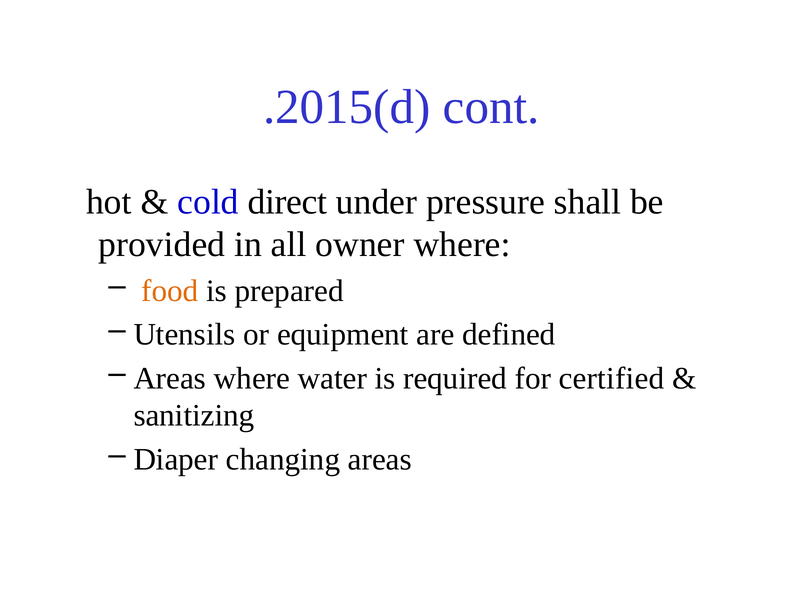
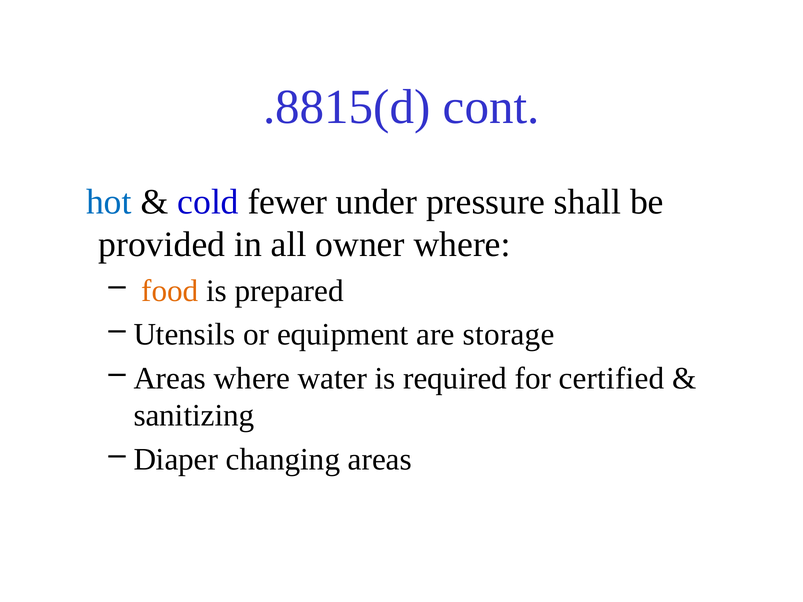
.2015(d: .2015(d -> .8815(d (347, 107)
hot colour: black -> blue (109, 202)
direct: direct -> fewer (287, 202)
defined: defined -> storage (509, 335)
